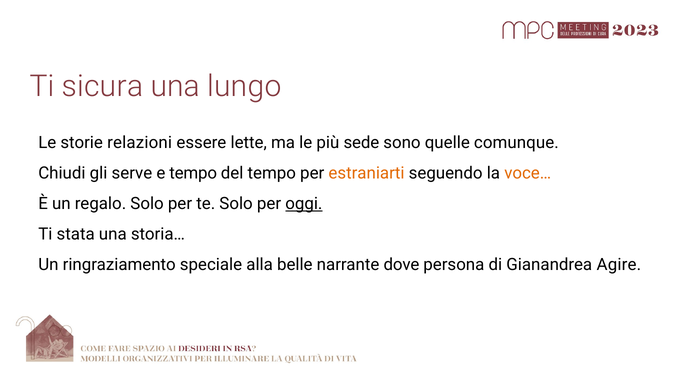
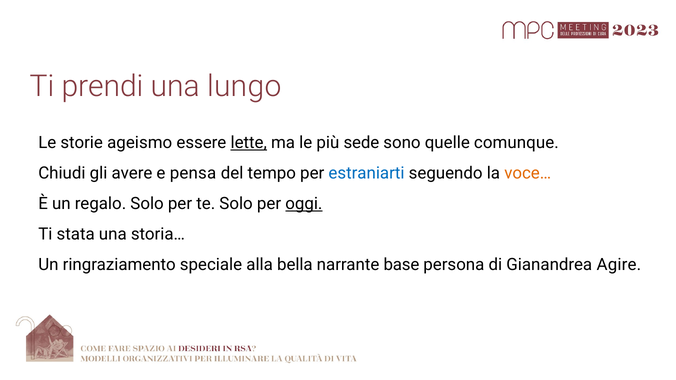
sicura: sicura -> prendi (103, 86)
relazioni: relazioni -> ageismo (140, 143)
lette underline: none -> present (249, 143)
serve: serve -> avere (132, 173)
e tempo: tempo -> pensa (193, 173)
estraniarti colour: orange -> blue (366, 173)
belle: belle -> bella (295, 265)
dove: dove -> base (401, 265)
